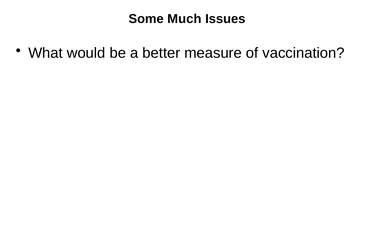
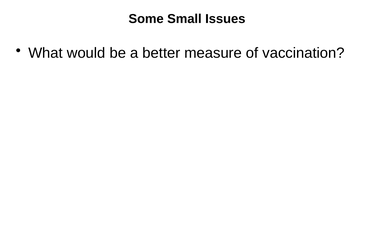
Much: Much -> Small (184, 19)
